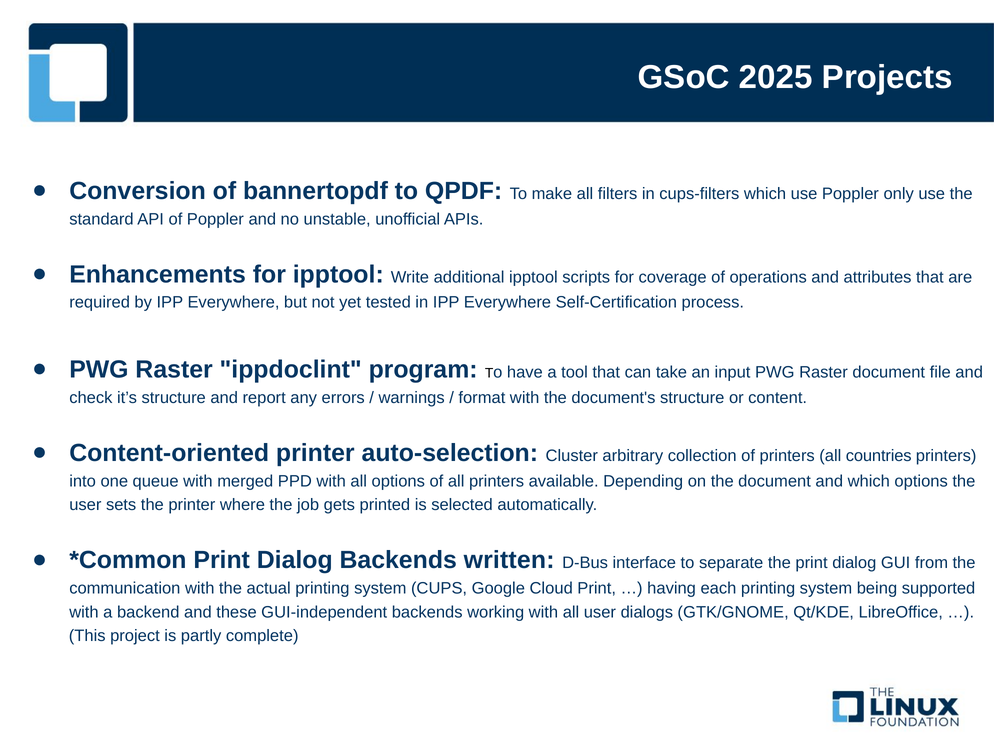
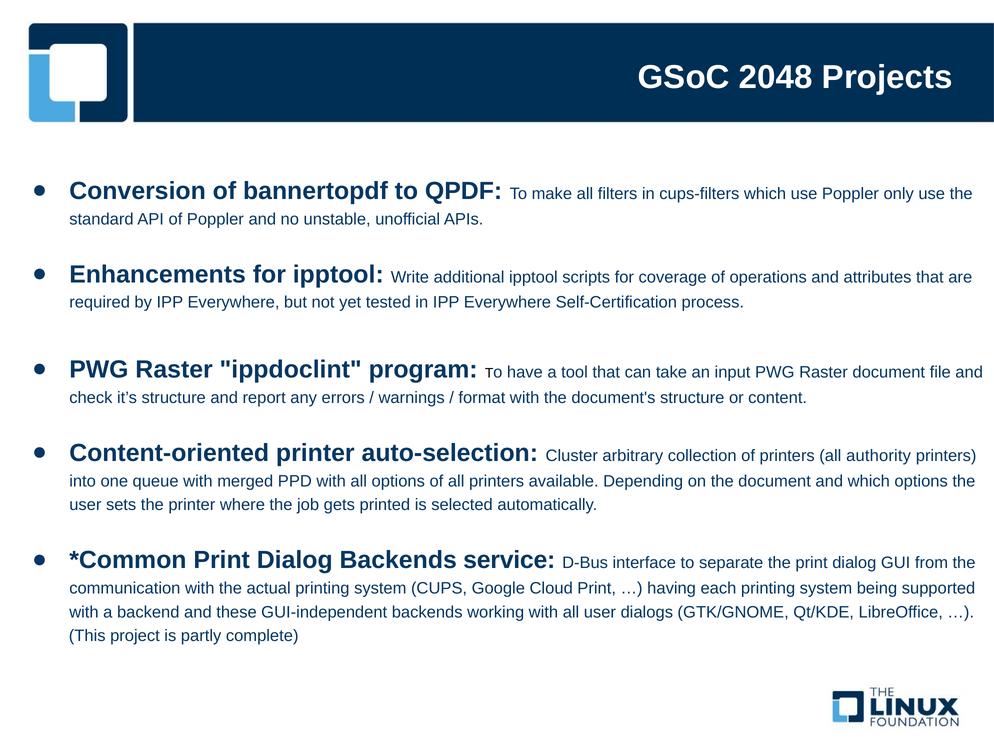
2025: 2025 -> 2048 (776, 78)
countries: countries -> authority (879, 456)
written: written -> service (509, 561)
